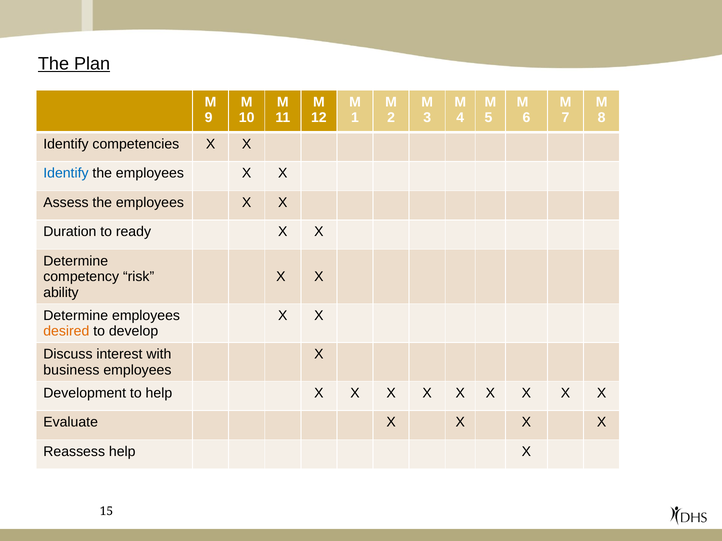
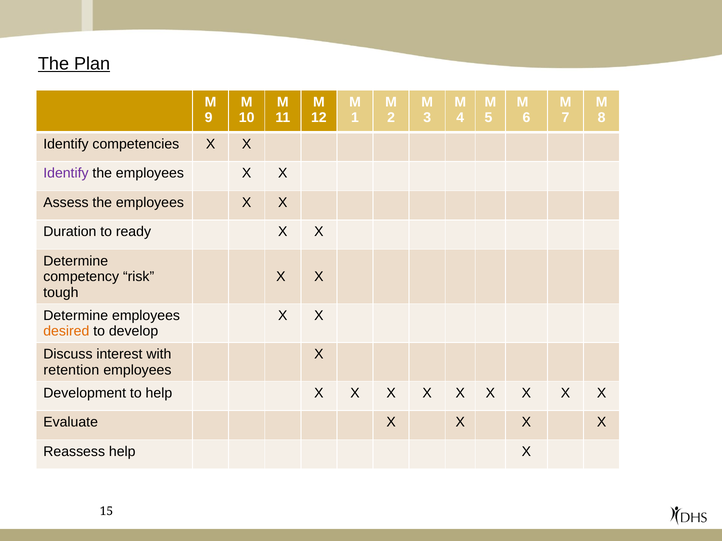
Identify colour: blue -> purple (66, 173)
ability: ability -> tough (61, 293)
business: business -> retention (71, 370)
